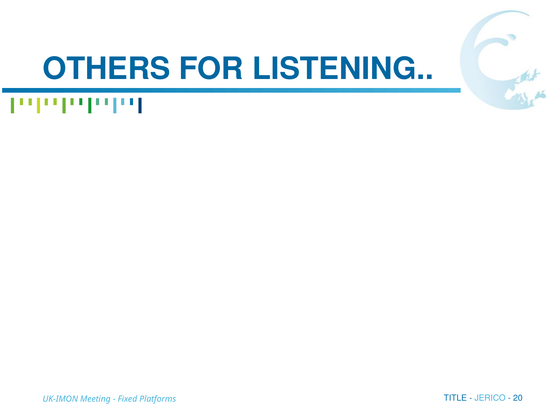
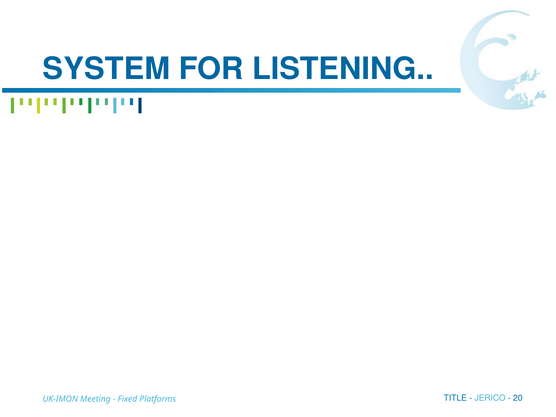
OTHERS: OTHERS -> SYSTEM (106, 69)
